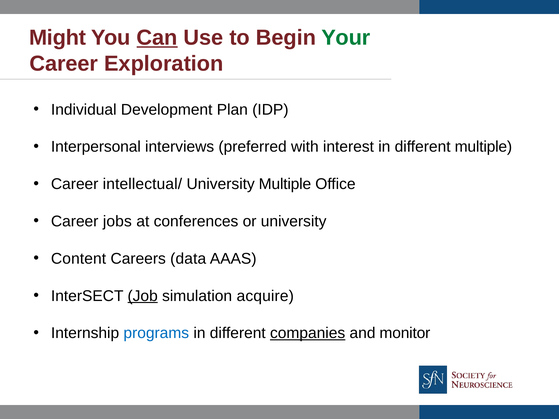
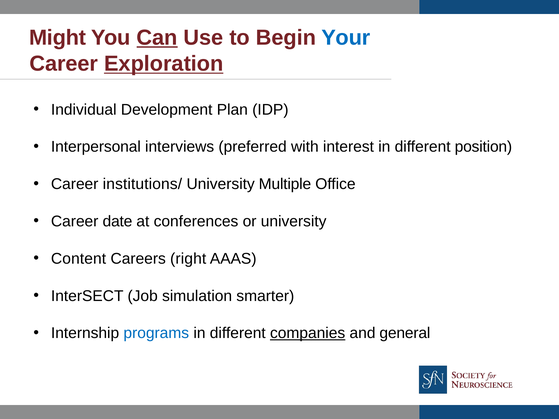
Your colour: green -> blue (346, 38)
Exploration underline: none -> present (164, 64)
different multiple: multiple -> position (483, 147)
intellectual/: intellectual/ -> institutions/ (142, 184)
jobs: jobs -> date (117, 222)
data: data -> right (188, 259)
Job underline: present -> none (143, 296)
acquire: acquire -> smarter (265, 296)
monitor: monitor -> general (405, 333)
